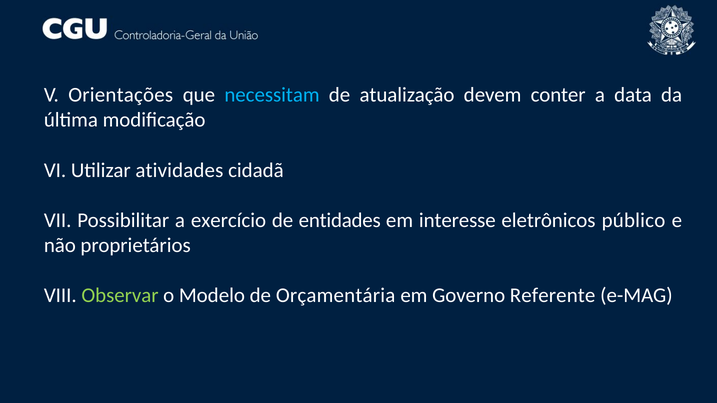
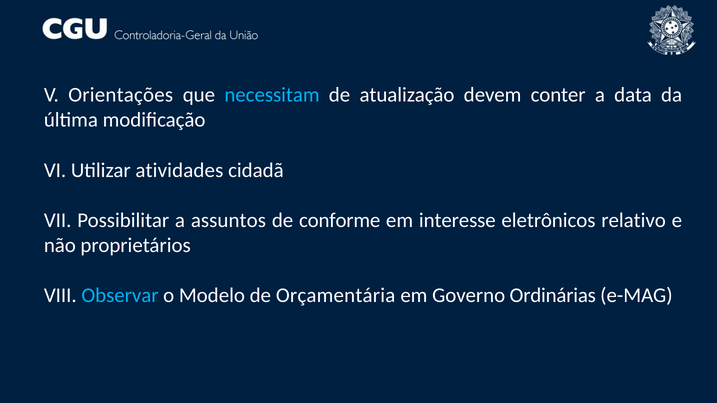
exercício: exercício -> assuntos (228, 220)
entidades: entidades -> conforme (340, 220)
público: público -> relativo (634, 220)
Observar colour: light green -> light blue (120, 296)
Referente: Referente -> Ordinárias (553, 296)
